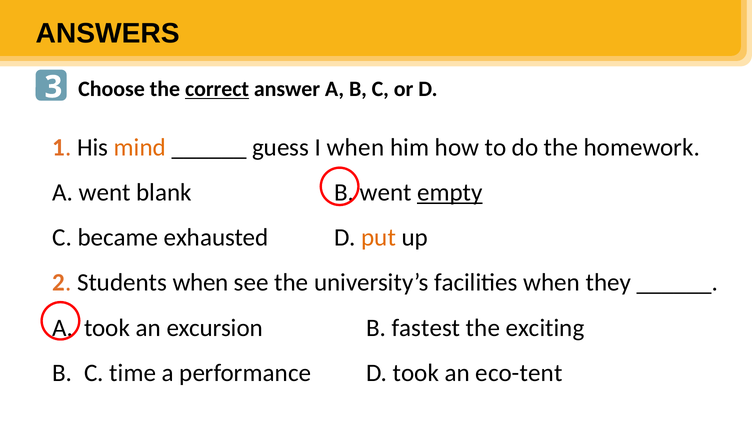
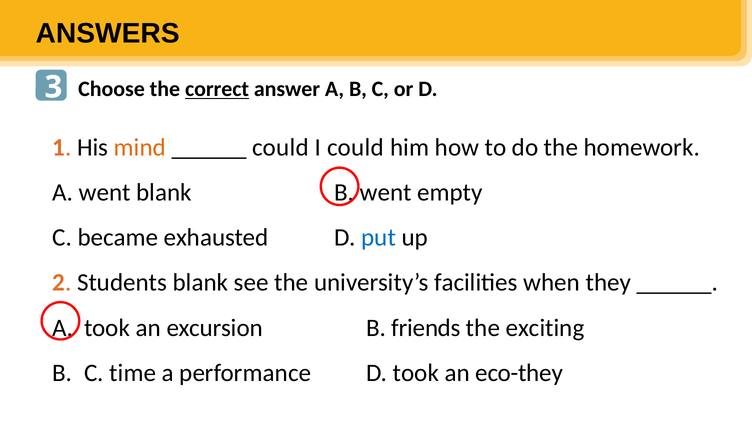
guess: guess -> could (281, 147)
I when: when -> could (356, 147)
empty underline: present -> none (450, 192)
put colour: orange -> blue (379, 238)
Students when: when -> blank (200, 283)
fastest: fastest -> friends (426, 328)
eco-tent: eco-tent -> eco-they (519, 373)
